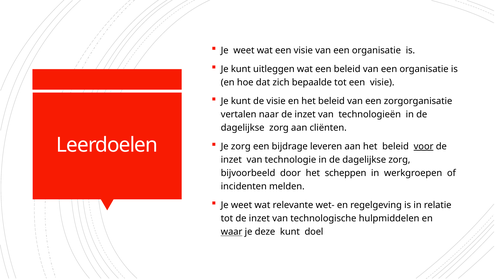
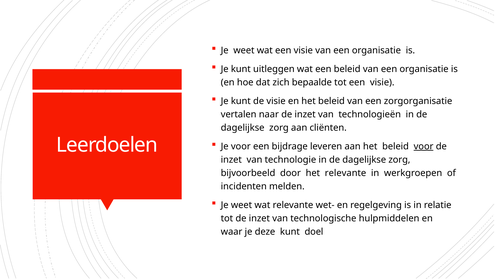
Je zorg: zorg -> voor (241, 146)
het scheppen: scheppen -> relevante (346, 173)
waar underline: present -> none (232, 231)
